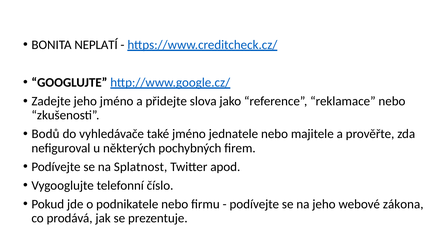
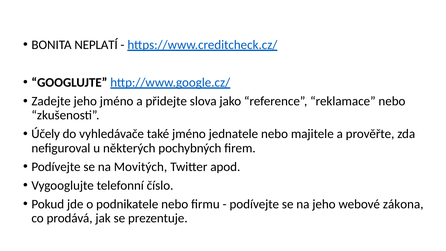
Bodů: Bodů -> Účely (46, 134)
Splatnost: Splatnost -> Movitých (141, 167)
